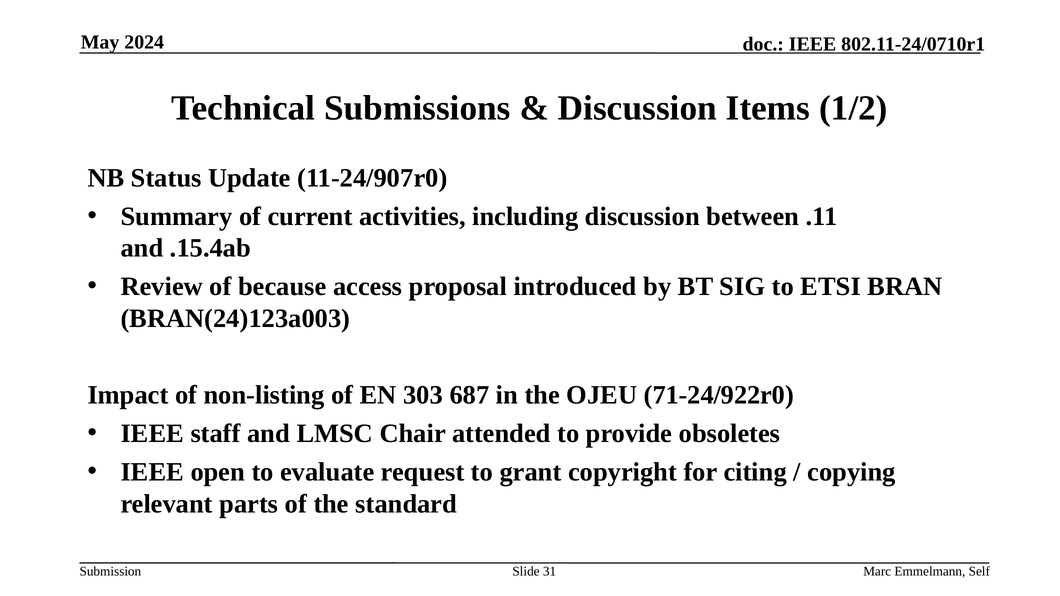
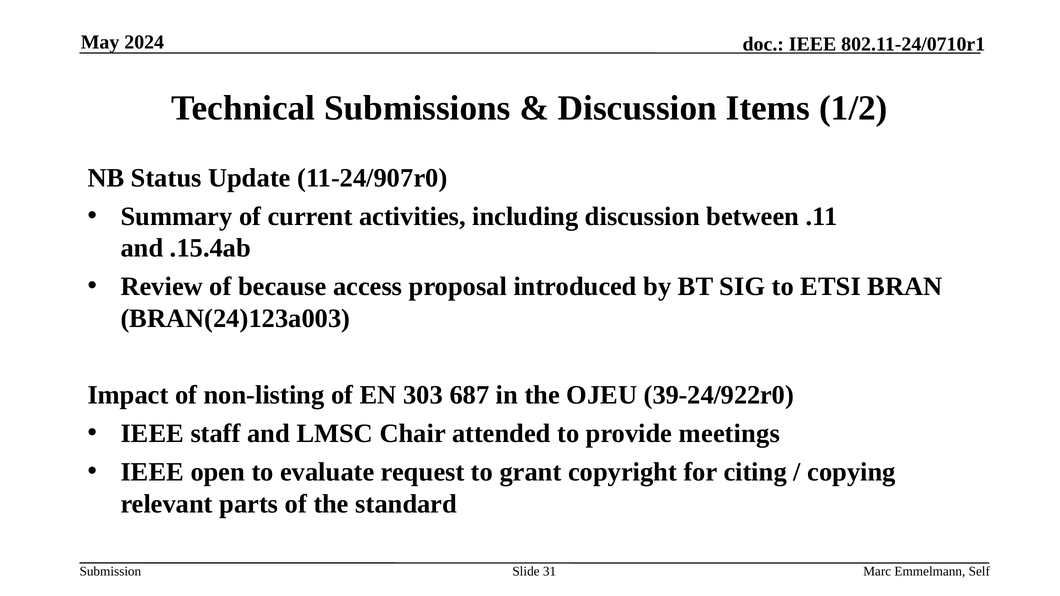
71-24/922r0: 71-24/922r0 -> 39-24/922r0 (719, 395)
obsoletes: obsoletes -> meetings (729, 434)
